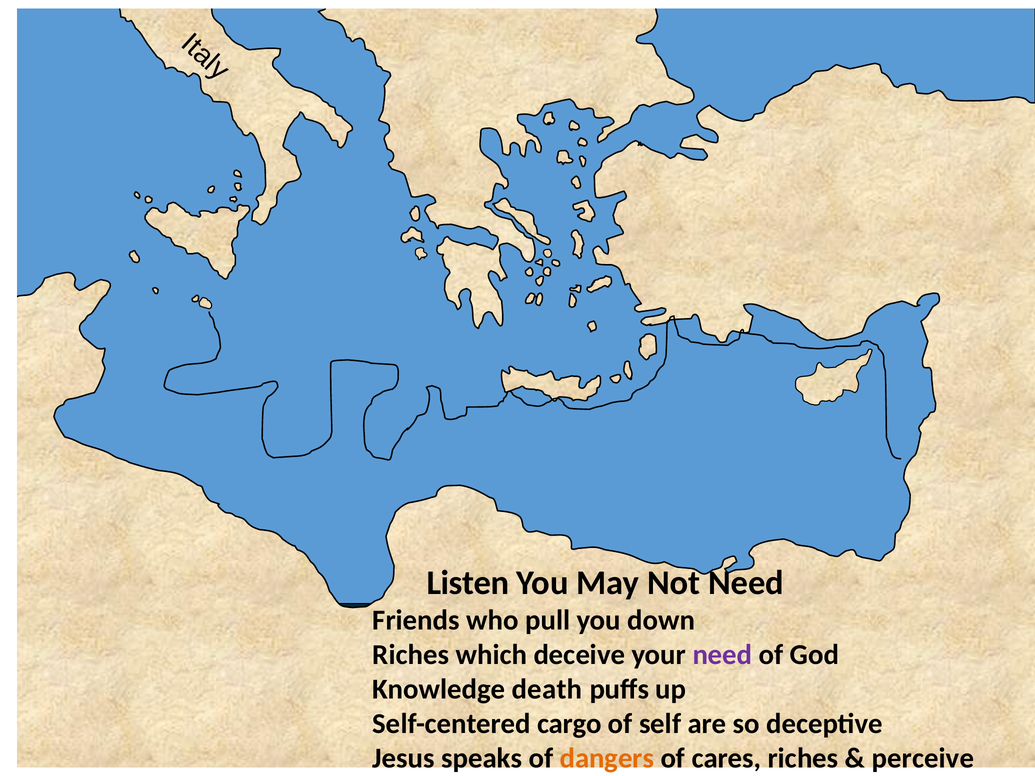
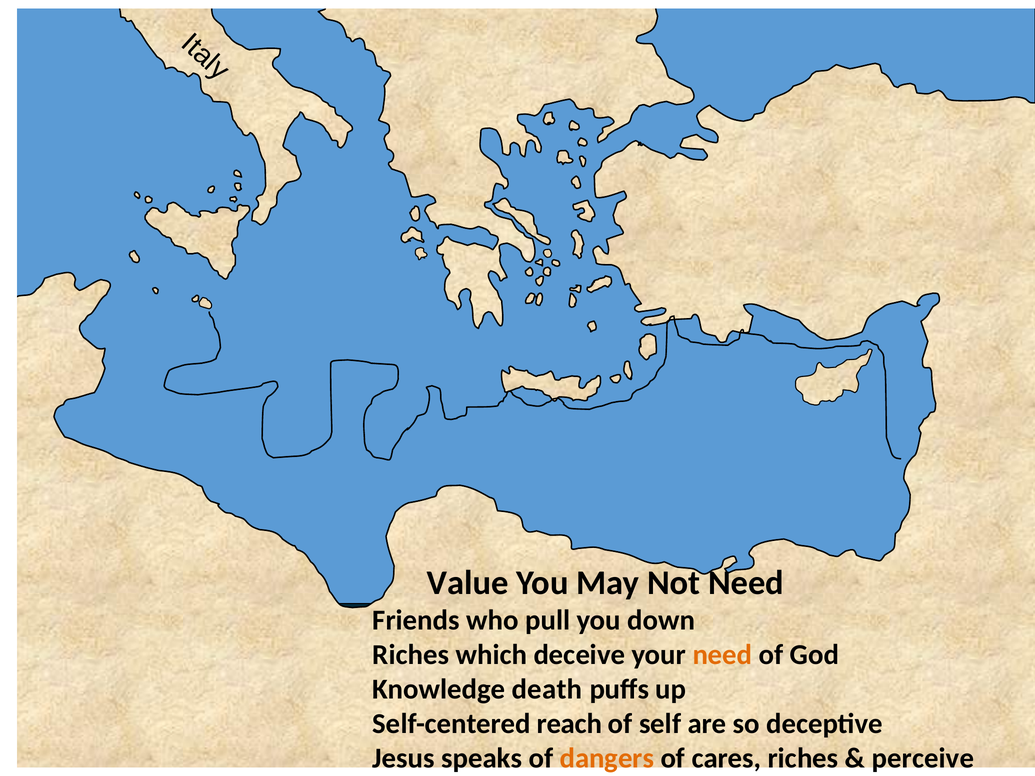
Listen: Listen -> Value (468, 583)
need colour: purple -> orange (722, 655)
cargo: cargo -> reach (569, 724)
